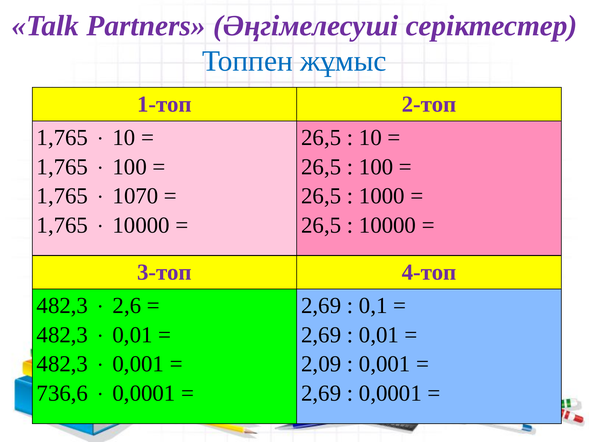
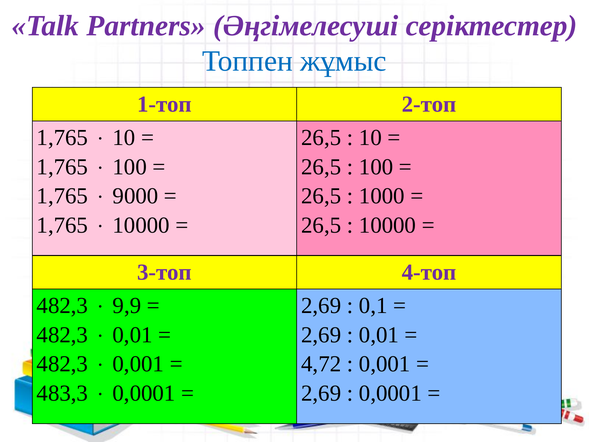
1070: 1070 -> 9000 (135, 196)
2,6: 2,6 -> 9,9 (127, 306)
2,09: 2,09 -> 4,72 (321, 364)
736,6: 736,6 -> 483,3 (62, 393)
